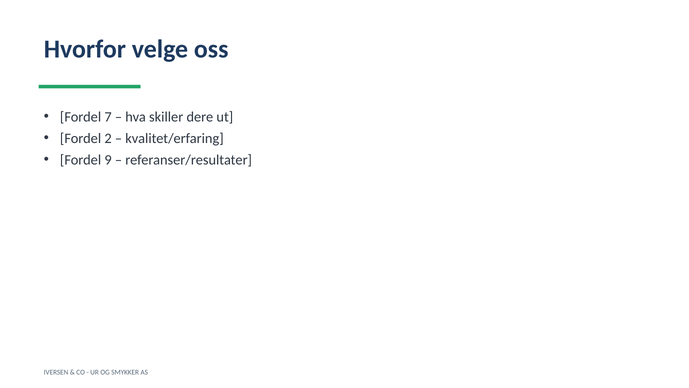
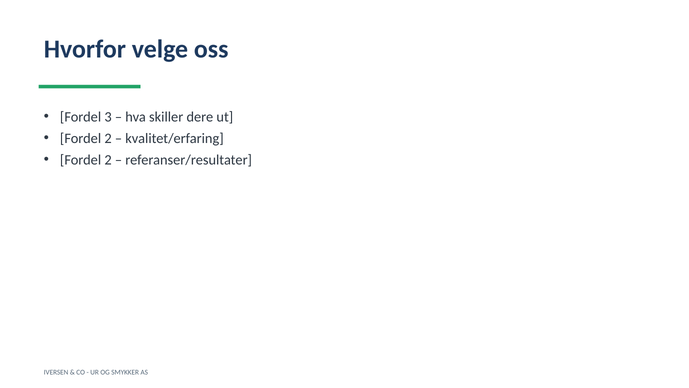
7: 7 -> 3 (108, 117)
9: 9 -> 2 (108, 160)
